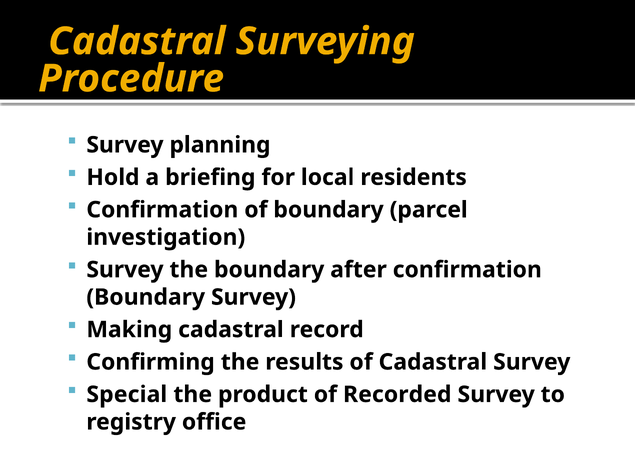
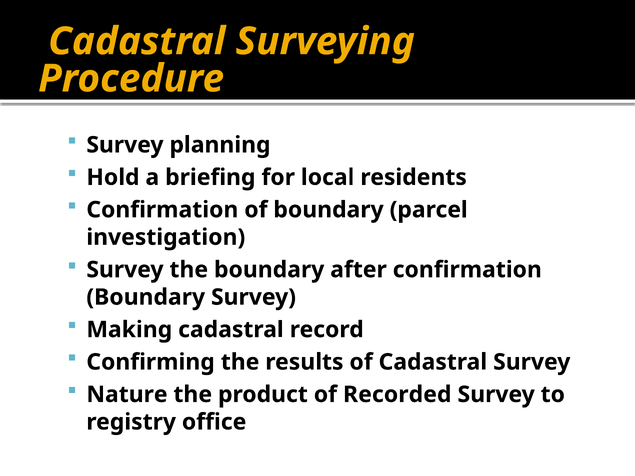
Special: Special -> Nature (127, 395)
